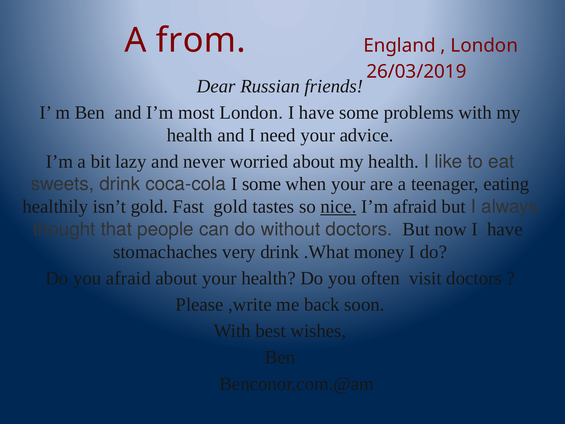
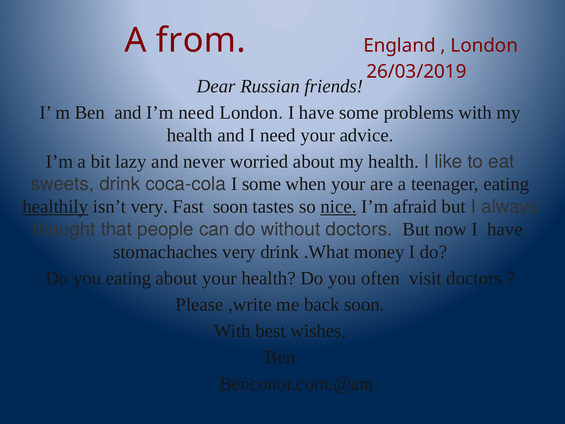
I’m most: most -> need (196, 112)
healthily underline: none -> present (55, 207)
isn’t gold: gold -> very (149, 207)
Fast gold: gold -> soon (231, 207)
you afraid: afraid -> eating (129, 278)
